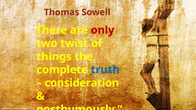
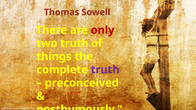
two twist: twist -> truth (74, 43)
truth colour: blue -> purple (105, 70)
consideration: consideration -> preconceived (82, 83)
